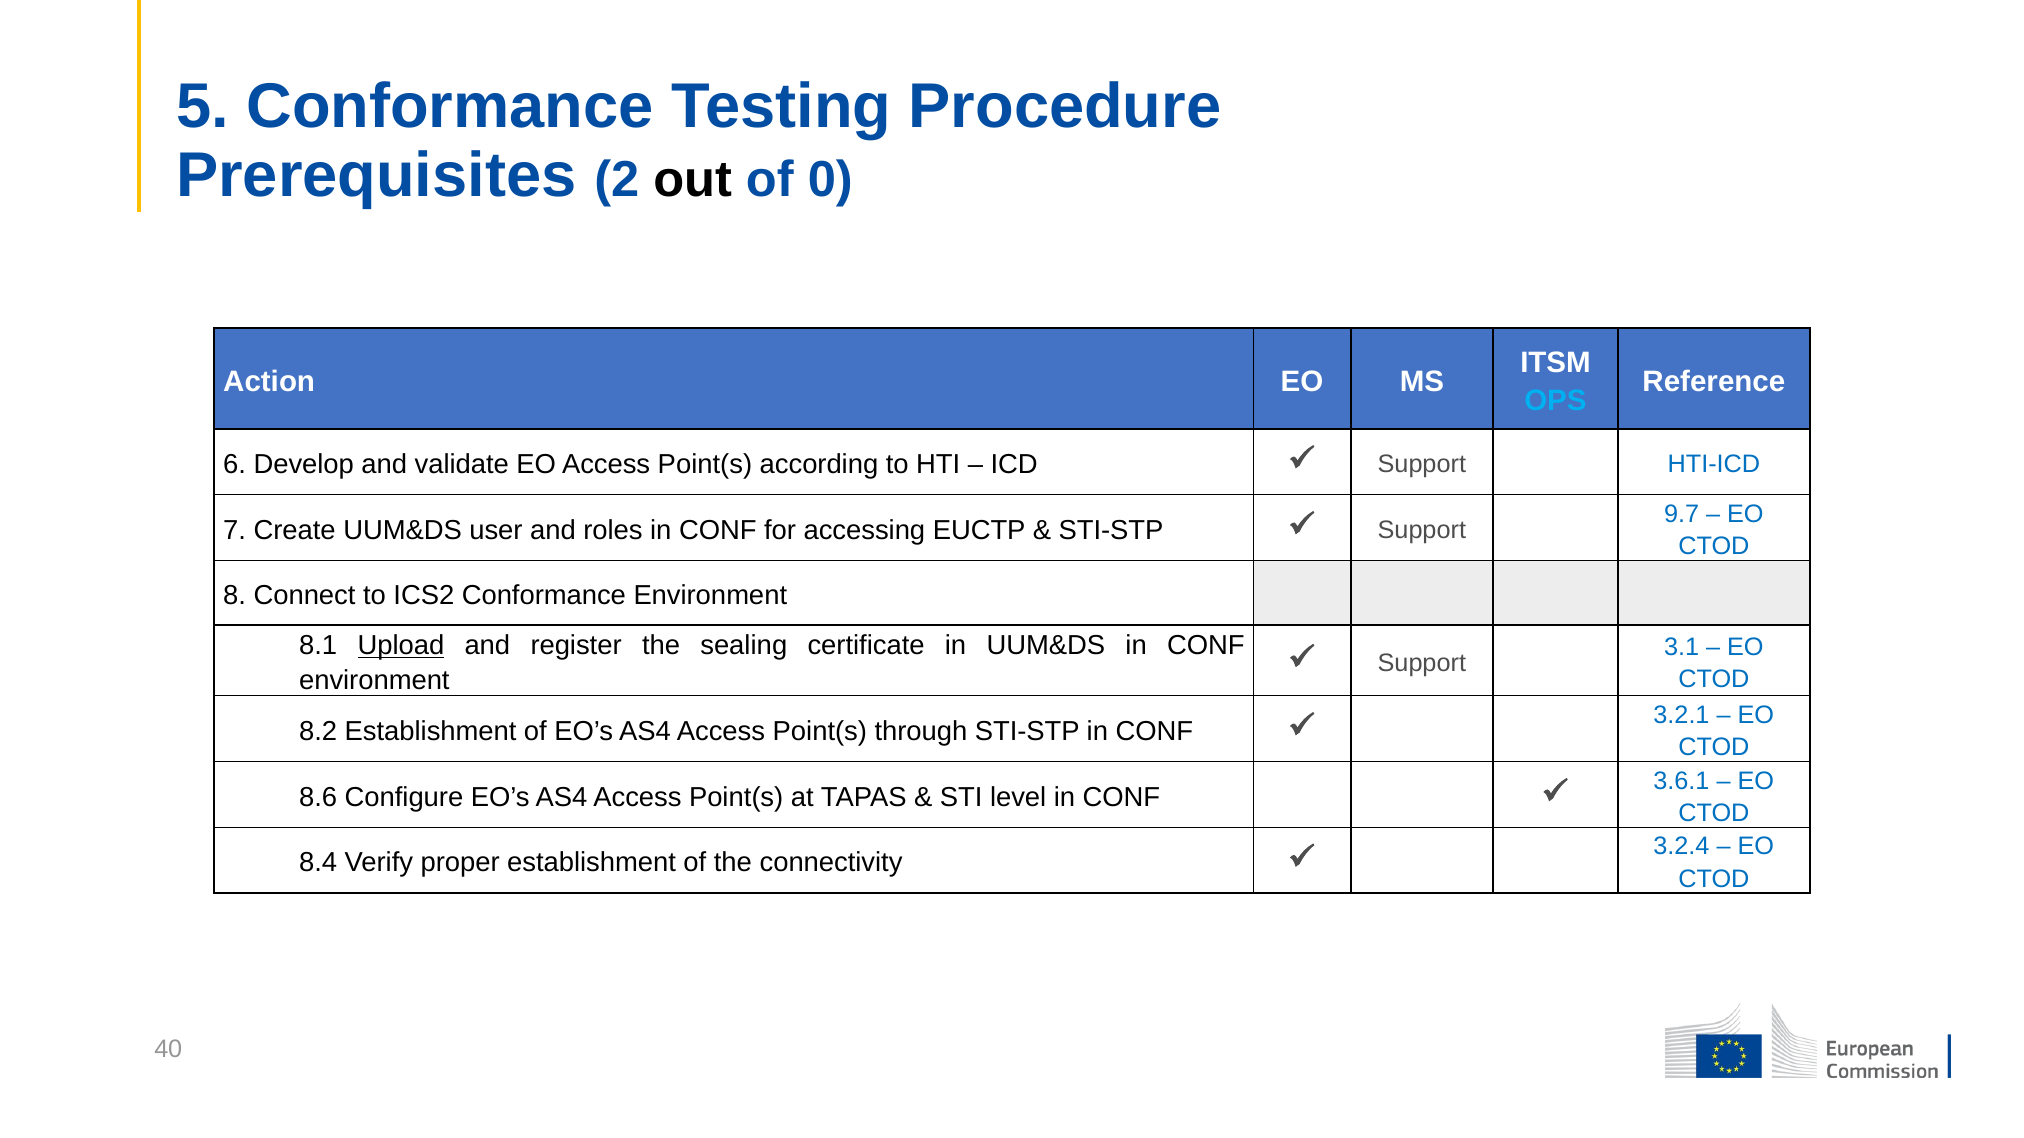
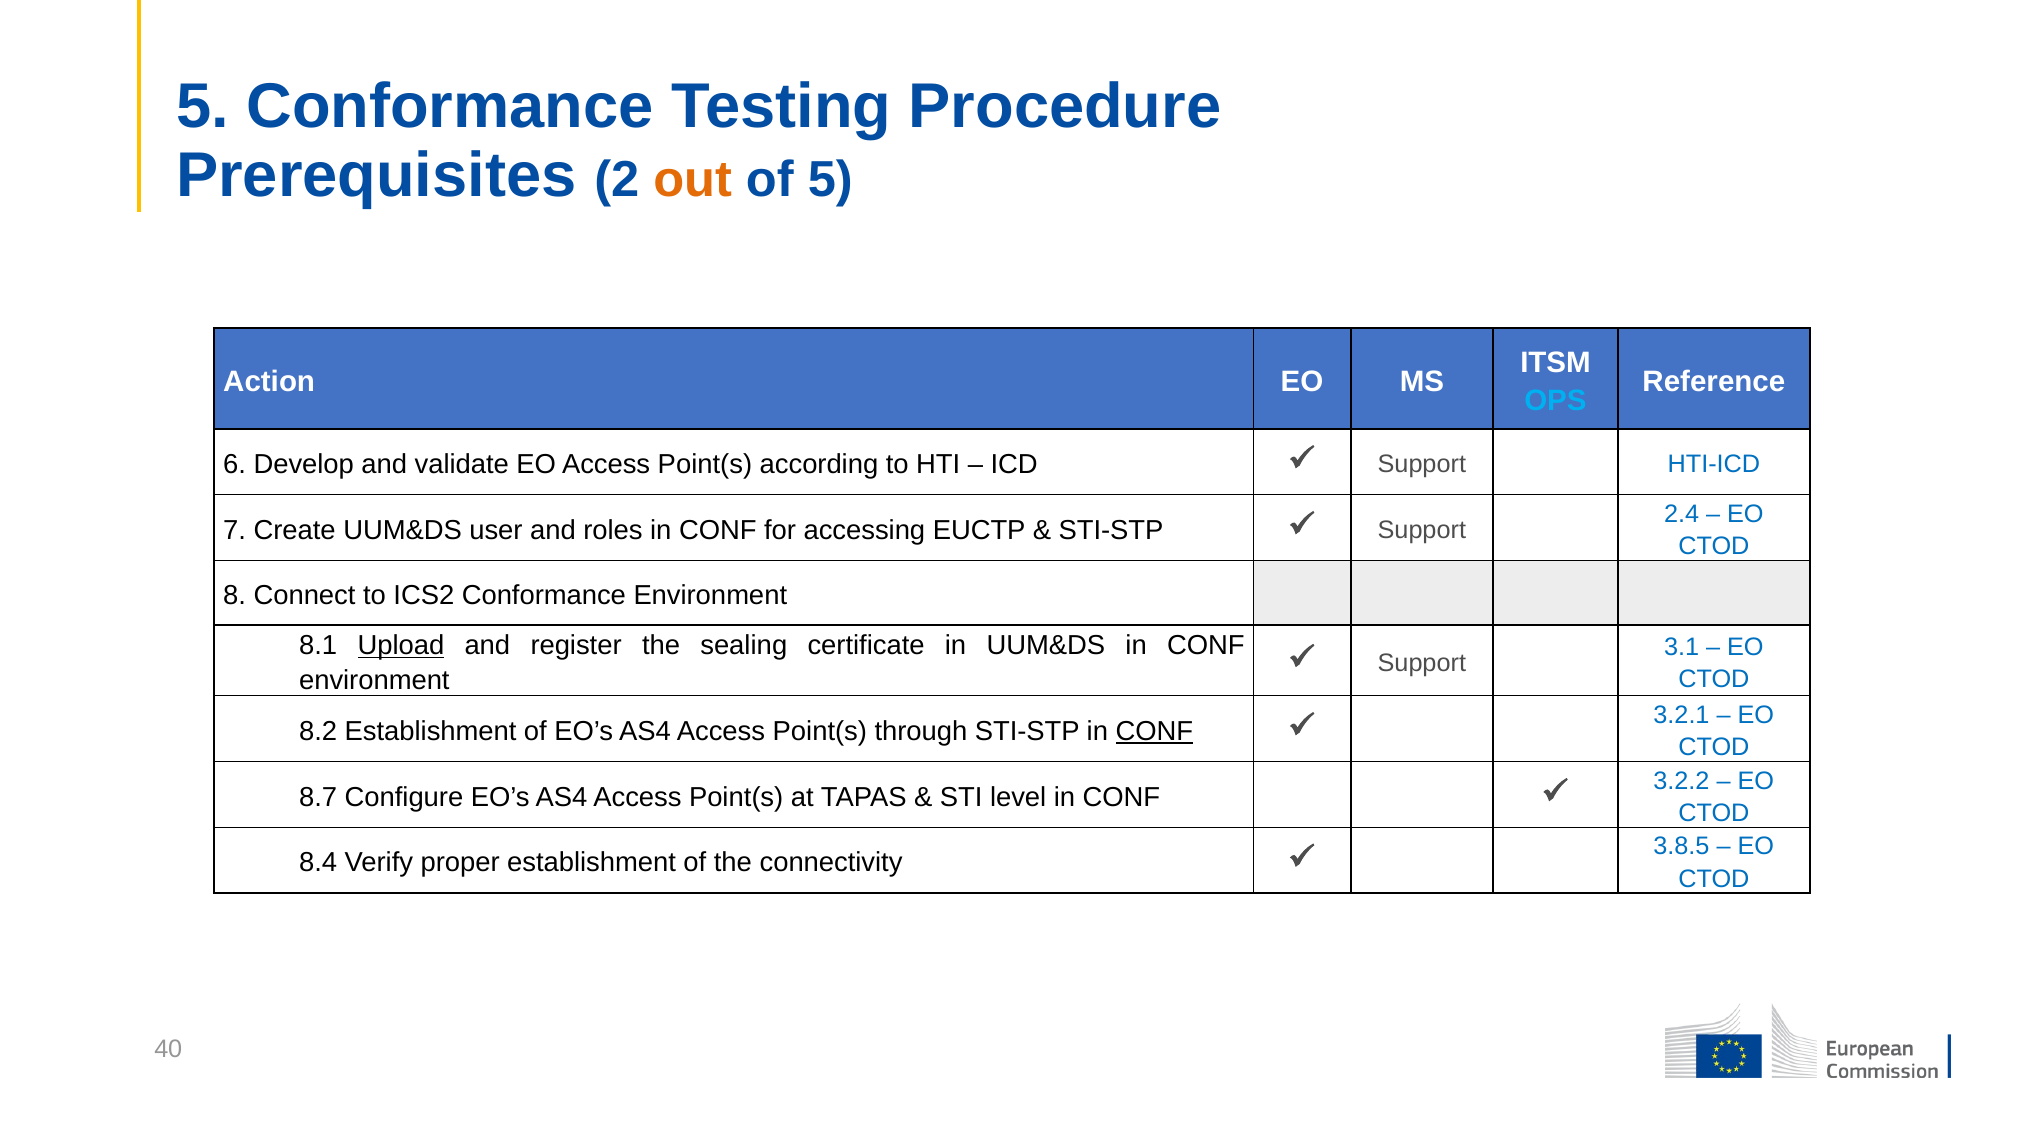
out colour: black -> orange (693, 180)
of 0: 0 -> 5 (830, 180)
9.7: 9.7 -> 2.4 (1682, 514)
CONF underline: none -> present (1154, 732)
8.6: 8.6 -> 8.7 (318, 798)
3.6.1: 3.6.1 -> 3.2.2 (1681, 781)
3.2.4: 3.2.4 -> 3.8.5 (1681, 847)
